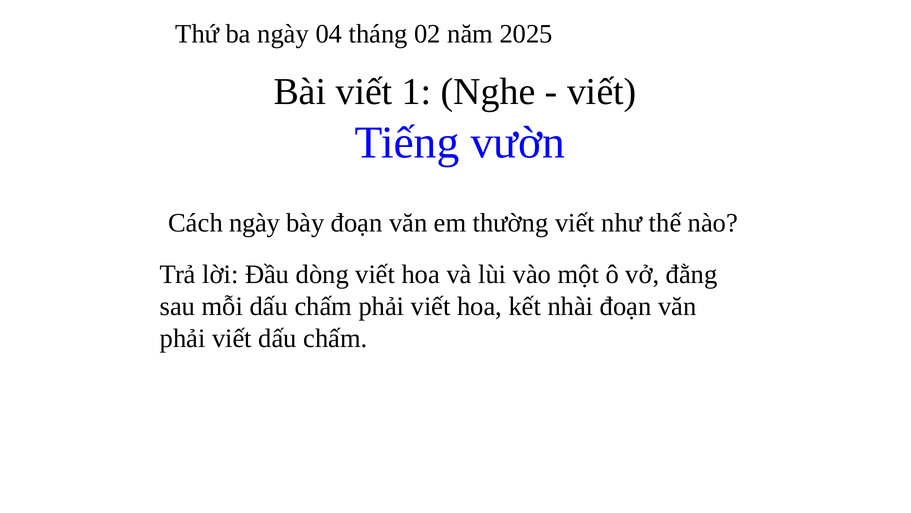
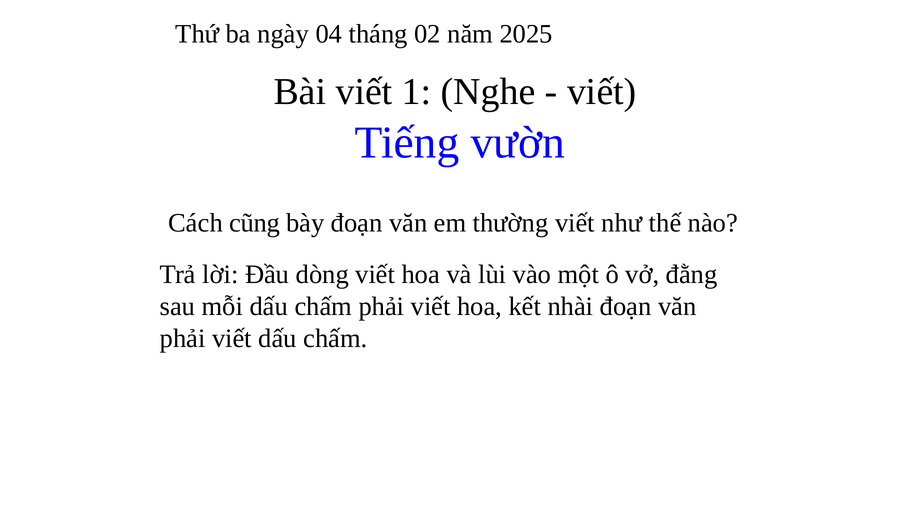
Cách ngày: ngày -> cũng (255, 223)
